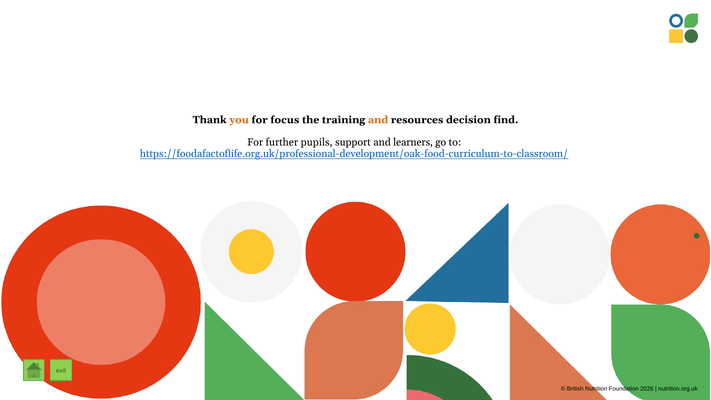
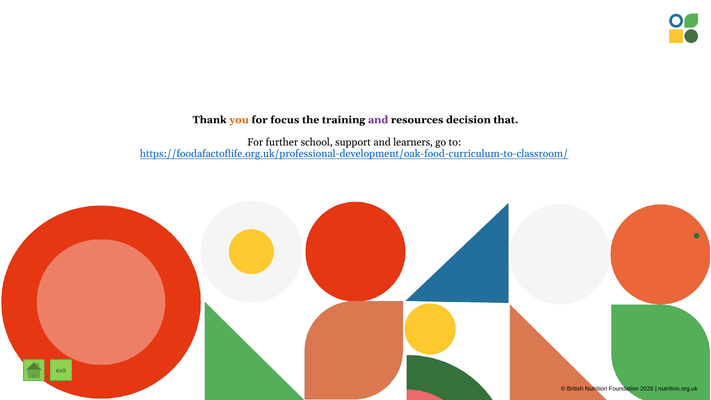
and colour: orange -> purple (378, 120)
find: find -> that (506, 120)
pupils: pupils -> school (317, 142)
